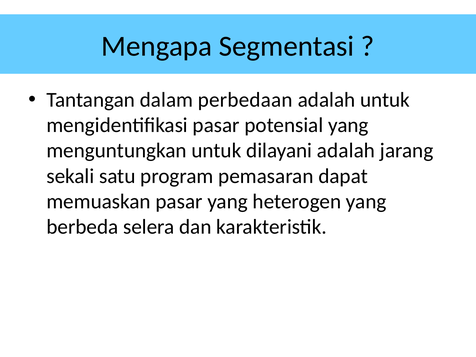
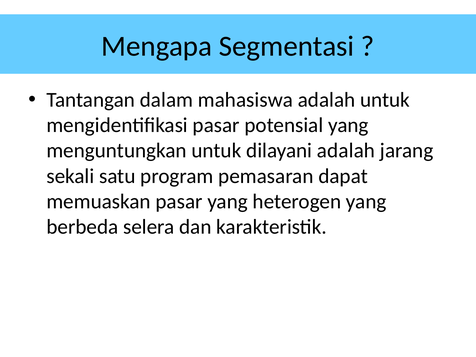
perbedaan: perbedaan -> mahasiswa (245, 100)
